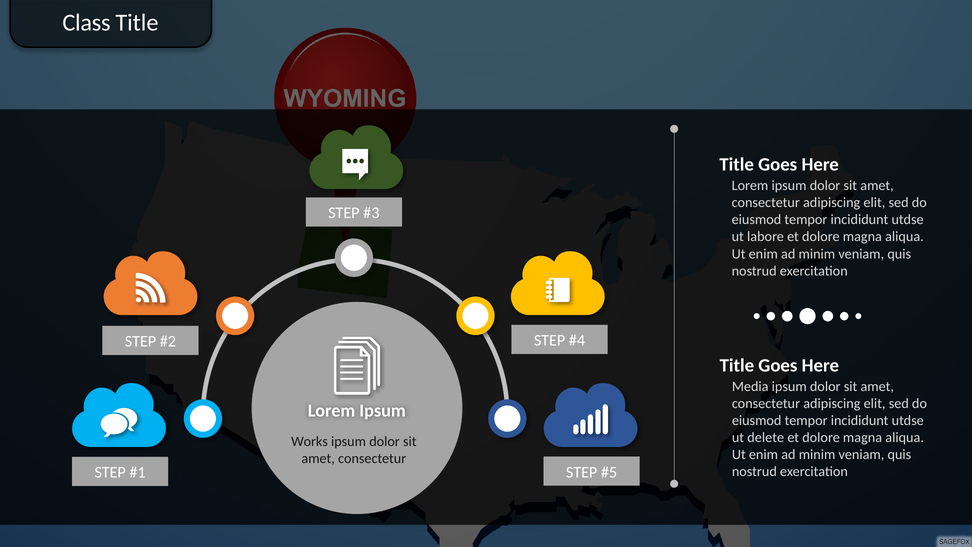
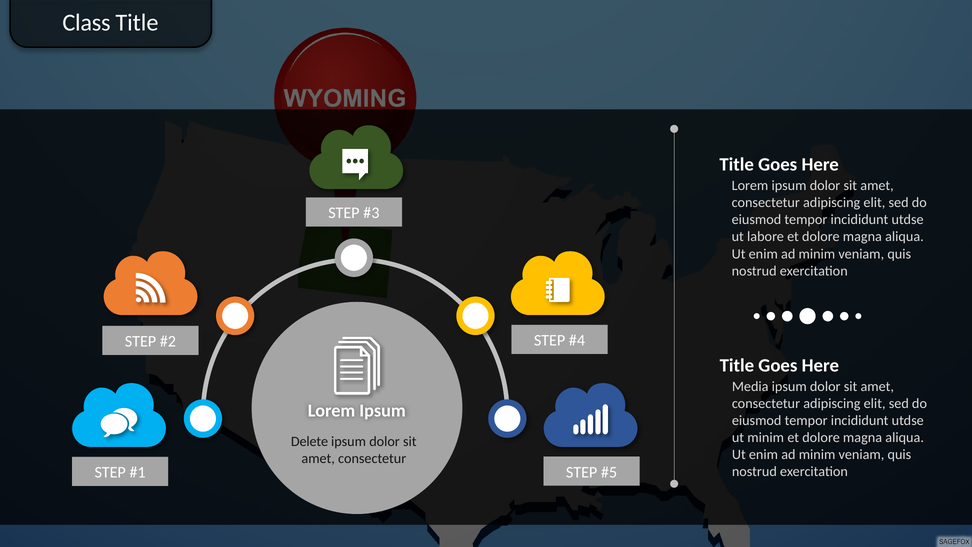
ut delete: delete -> minim (766, 437)
Works: Works -> Delete (310, 441)
